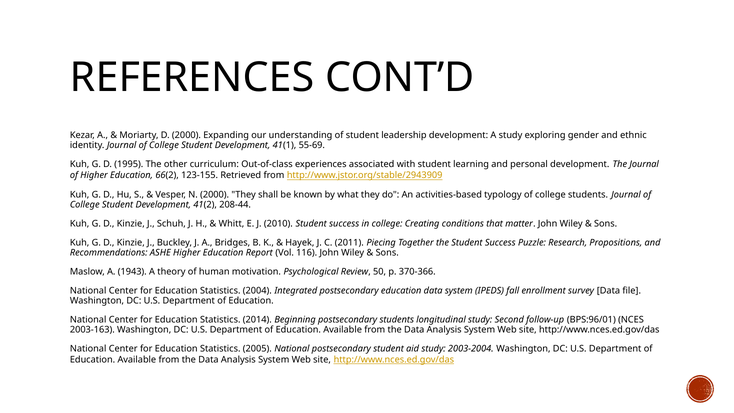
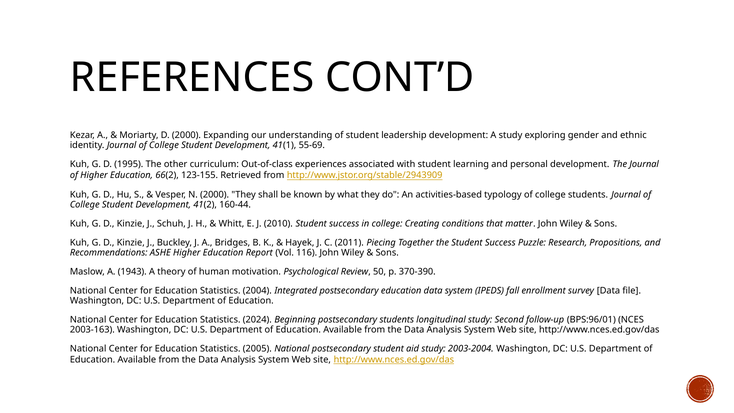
208-44: 208-44 -> 160-44 (235, 205)
370-366: 370-366 -> 370-390 (417, 272)
2014: 2014 -> 2024 (257, 320)
